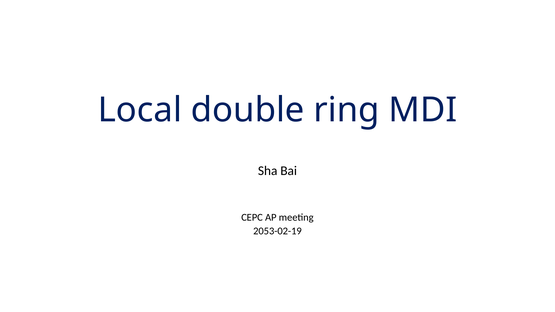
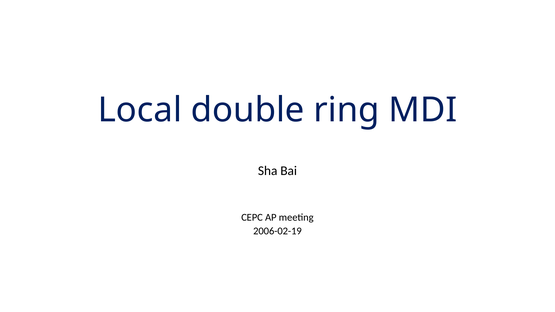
2053-02-19: 2053-02-19 -> 2006-02-19 (277, 231)
